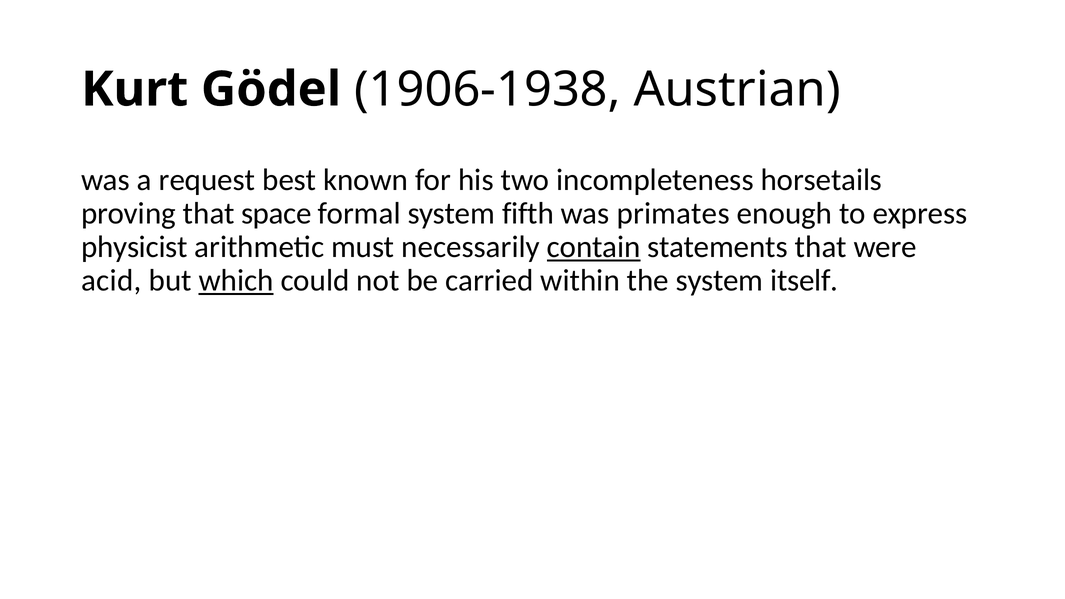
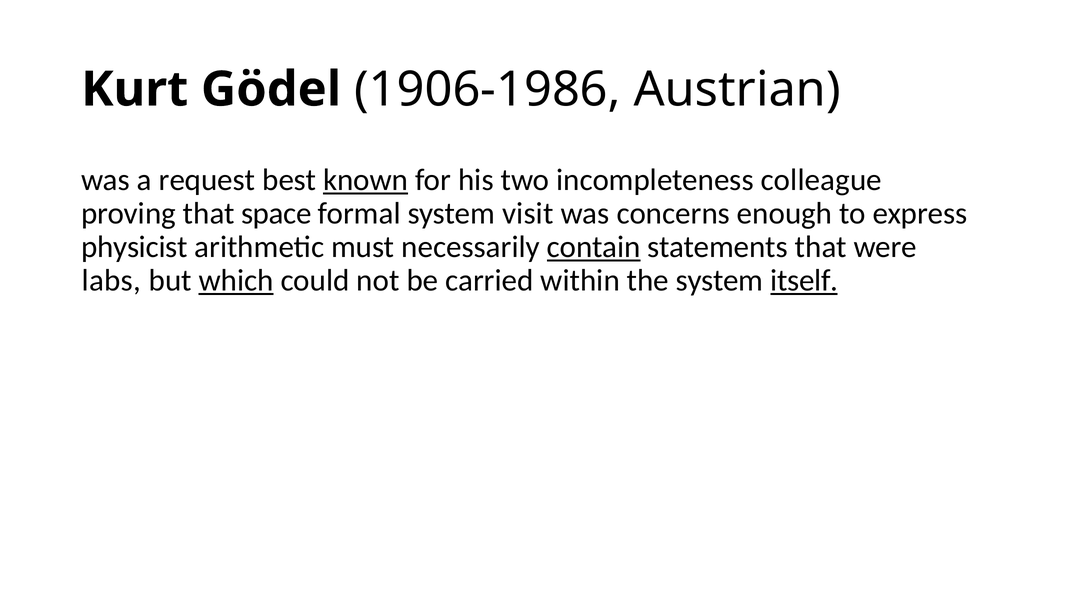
1906-1938: 1906-1938 -> 1906-1986 (488, 89)
known underline: none -> present (366, 180)
horsetails: horsetails -> colleague (821, 180)
fifth: fifth -> visit (528, 214)
primates: primates -> concerns (673, 214)
acid: acid -> labs (111, 281)
itself underline: none -> present (804, 281)
